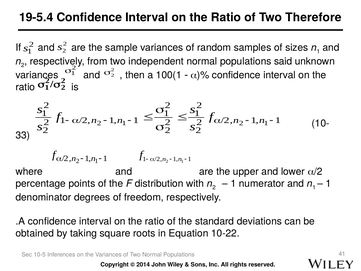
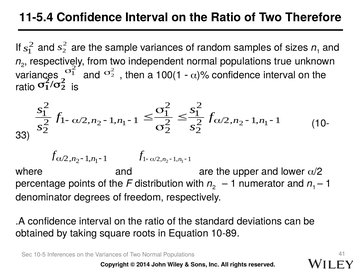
19-5.4: 19-5.4 -> 11-5.4 (36, 17)
said: said -> true (283, 61)
10-22: 10-22 -> 10-89 (225, 233)
